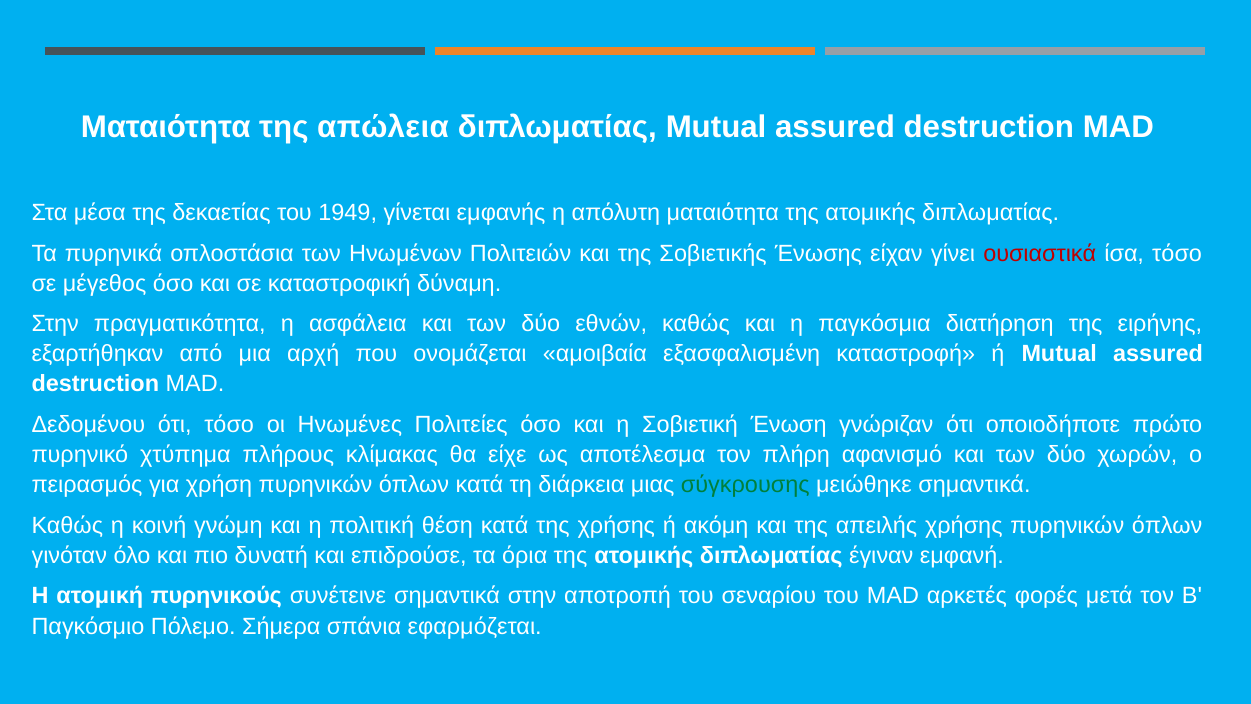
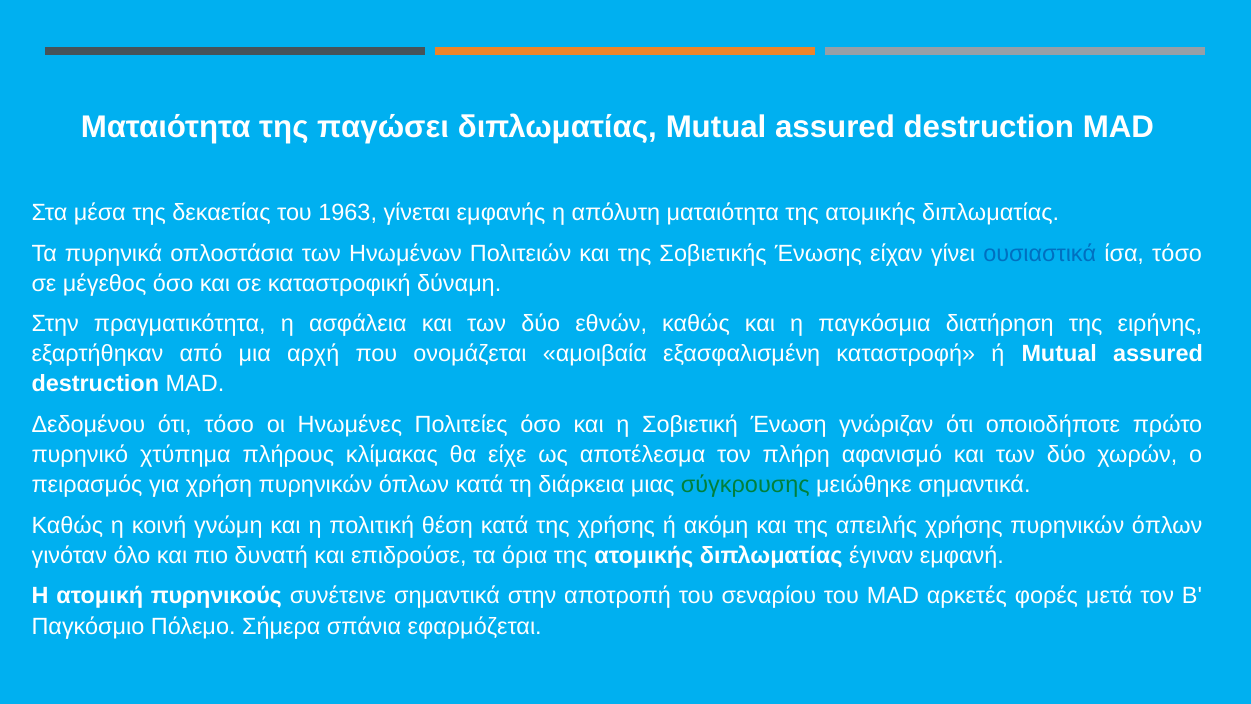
απώλεια: απώλεια -> παγώσει (383, 128)
1949: 1949 -> 1963 (348, 213)
ουσιαστικά colour: red -> blue (1040, 253)
